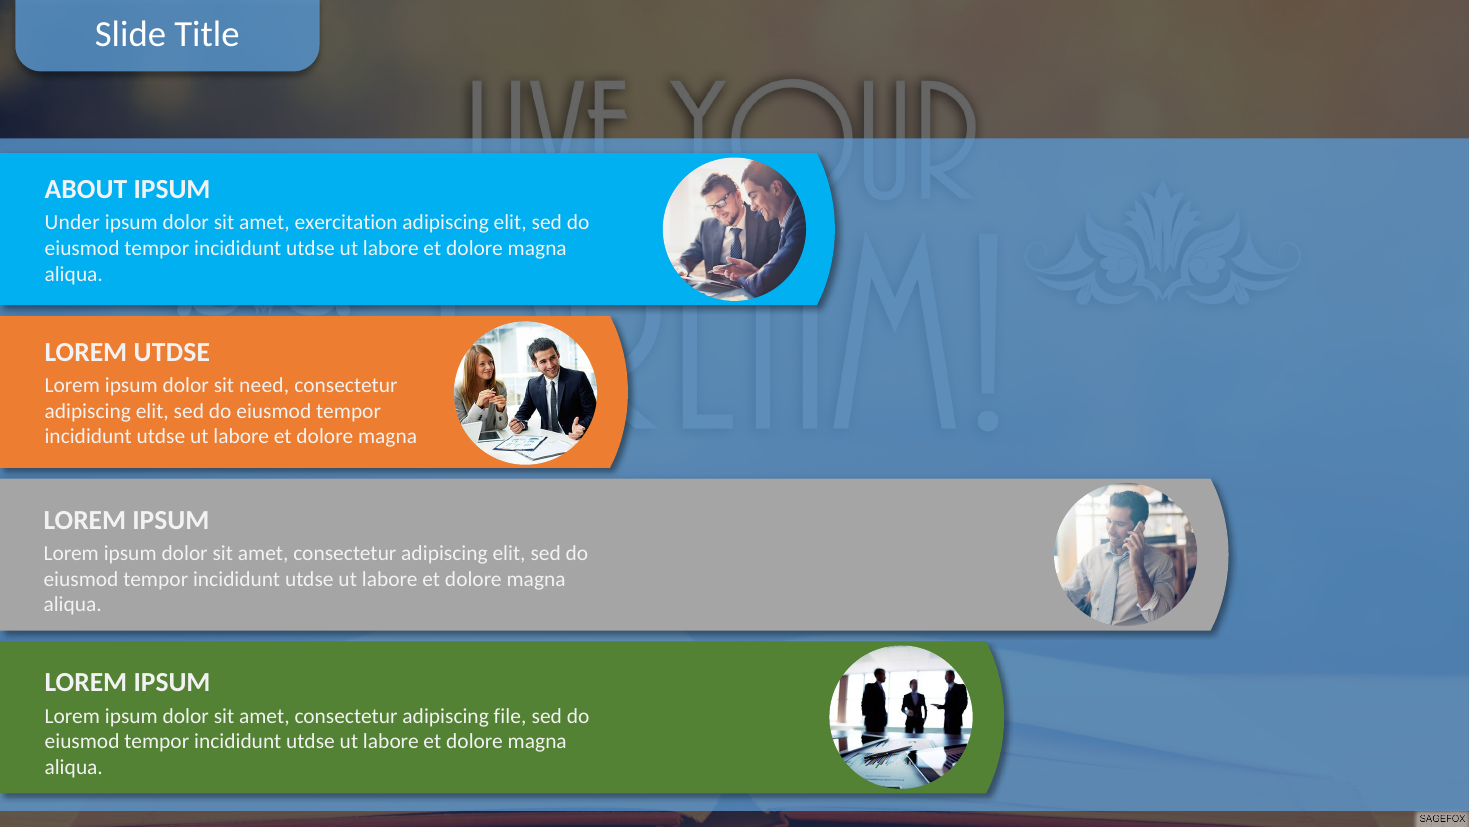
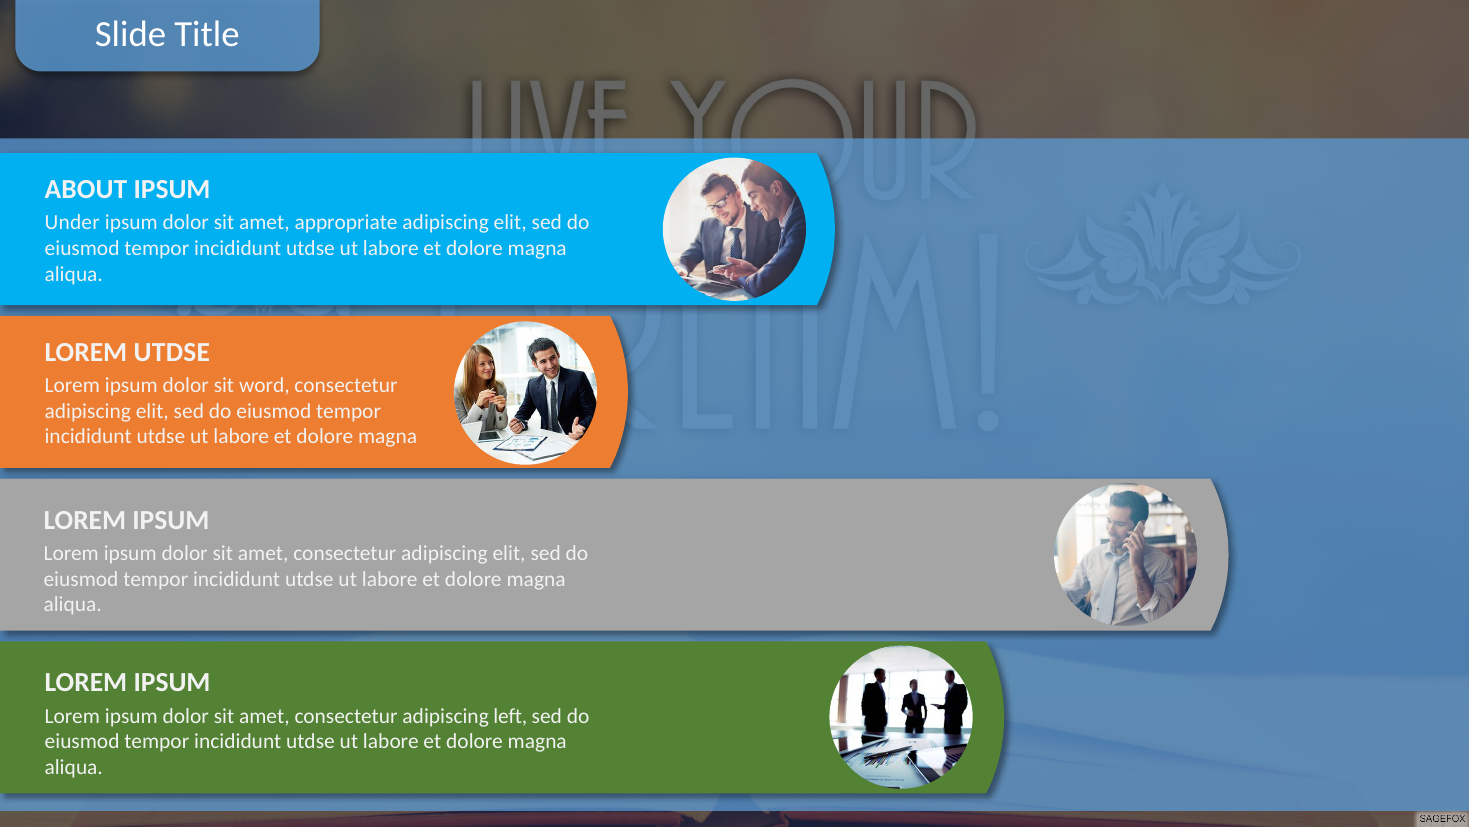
exercitation: exercitation -> appropriate (346, 222)
need: need -> word (264, 385)
file: file -> left (510, 716)
